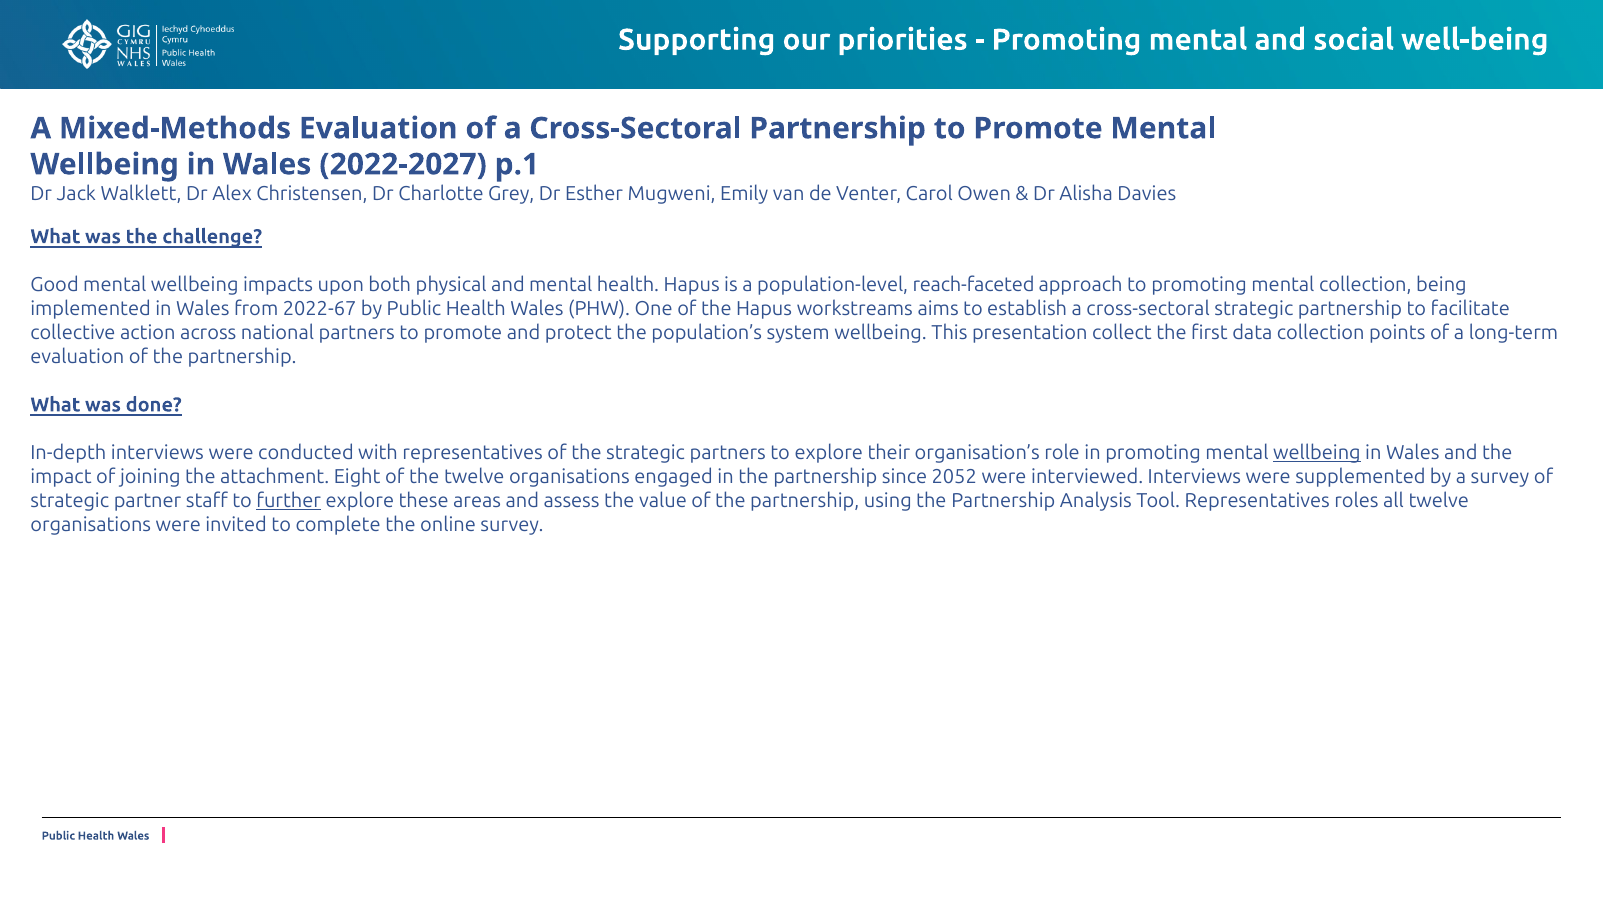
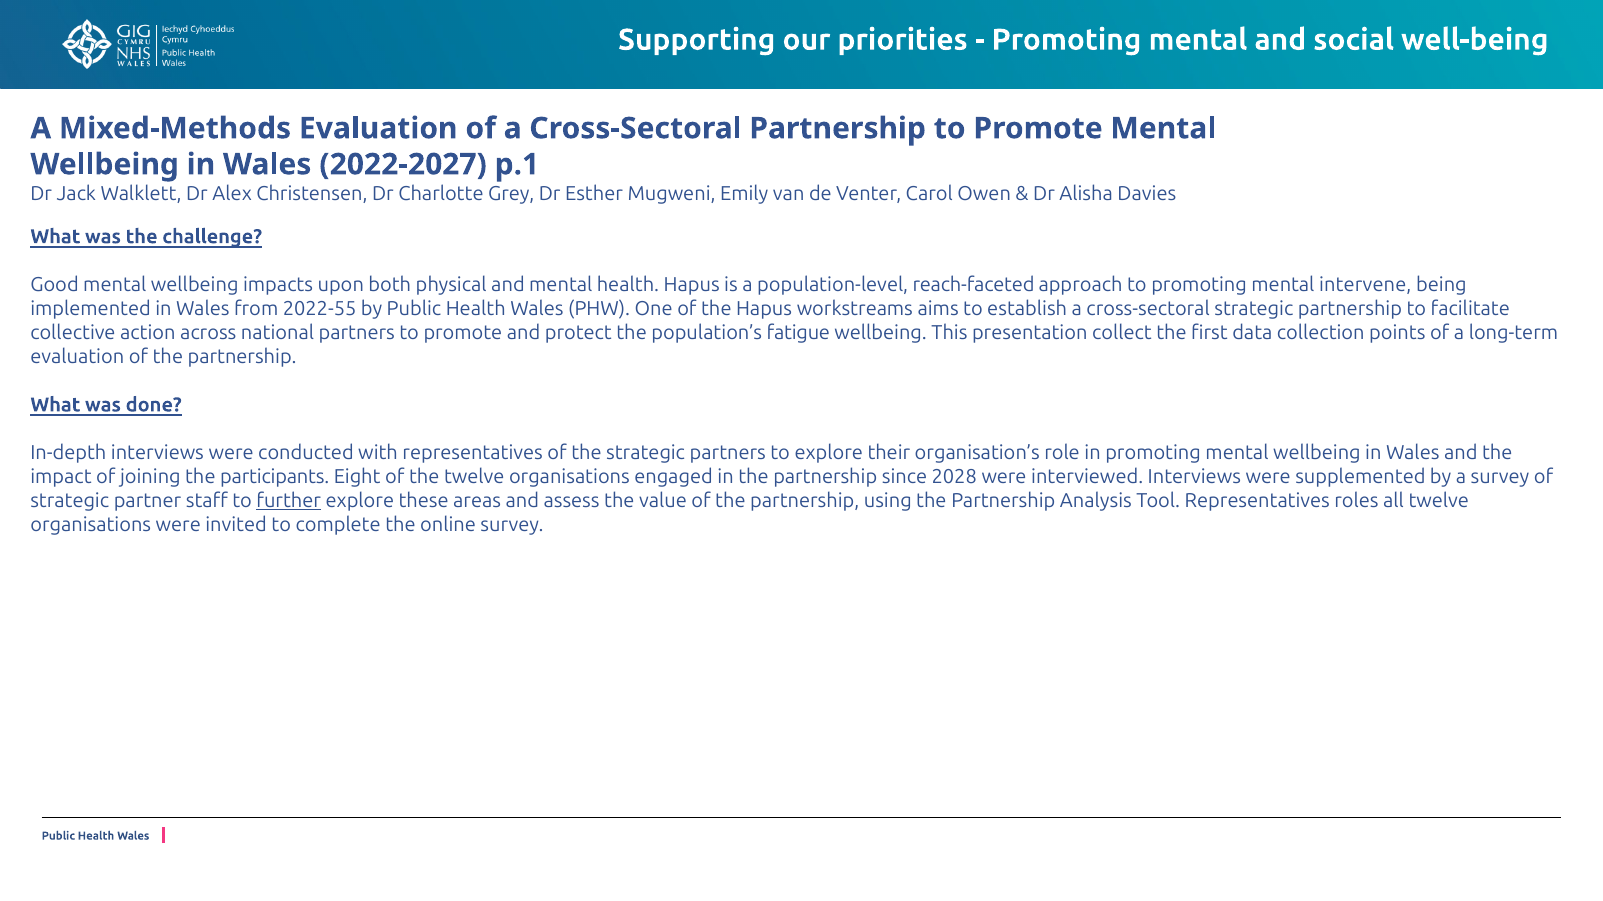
mental collection: collection -> intervene (1365, 285)
2022-67: 2022-67 -> 2022-55 (320, 309)
system: system -> fatigue (798, 333)
wellbeing underline: present -> none (1317, 453)
attachment: attachment -> participants (275, 477)
2052: 2052 -> 2028 (954, 477)
